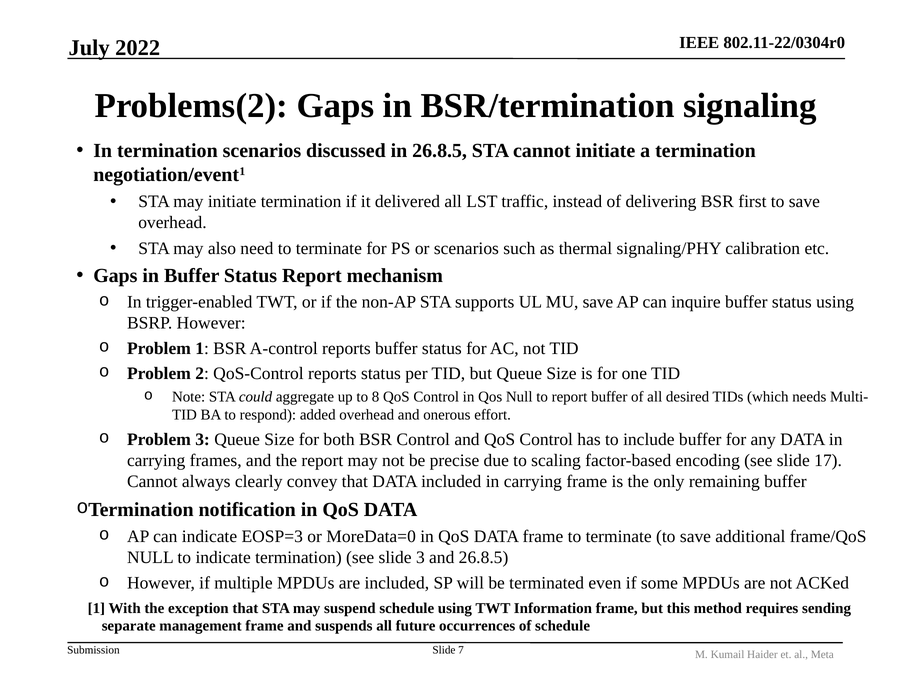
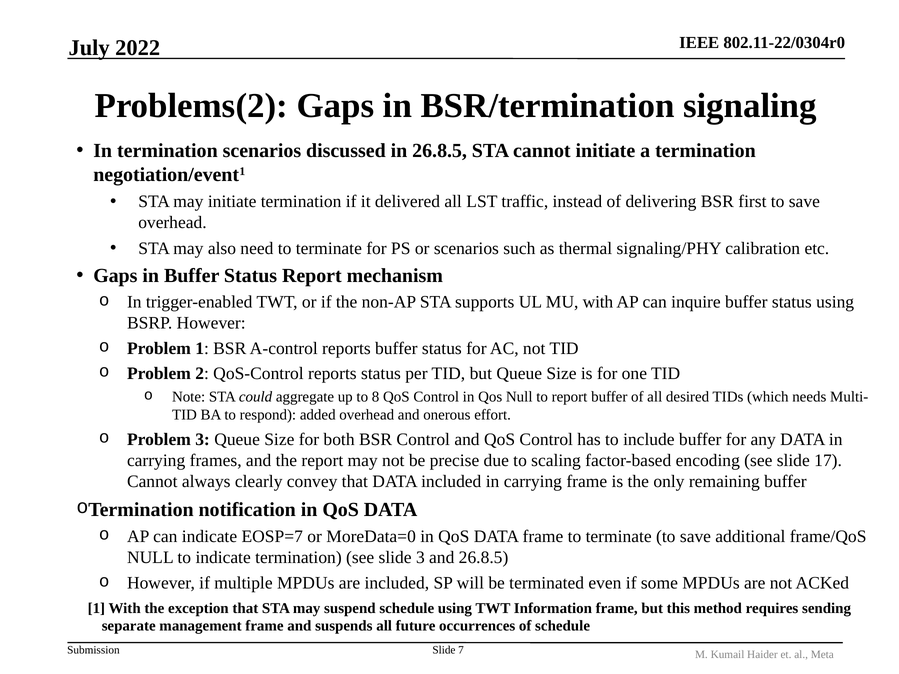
MU save: save -> with (598, 302)
EOSP=3: EOSP=3 -> EOSP=7 (272, 537)
